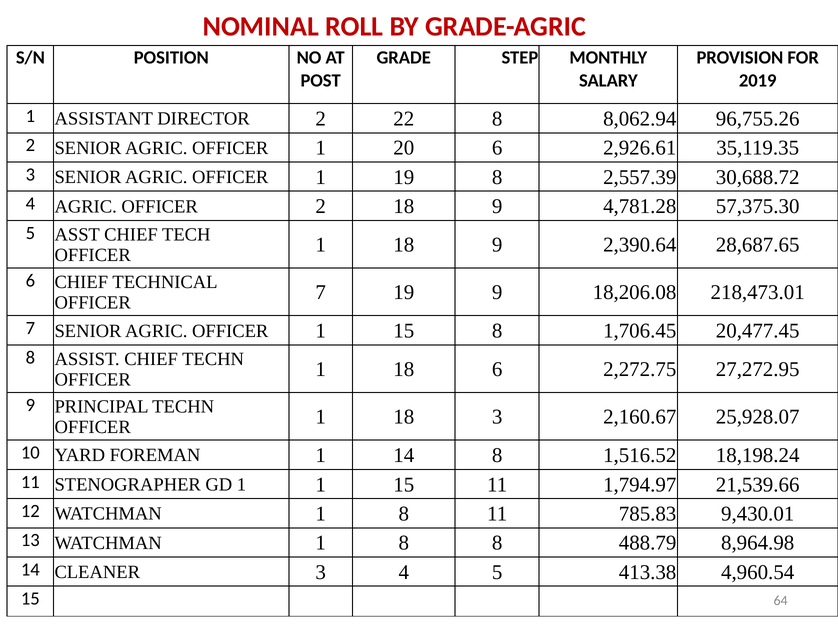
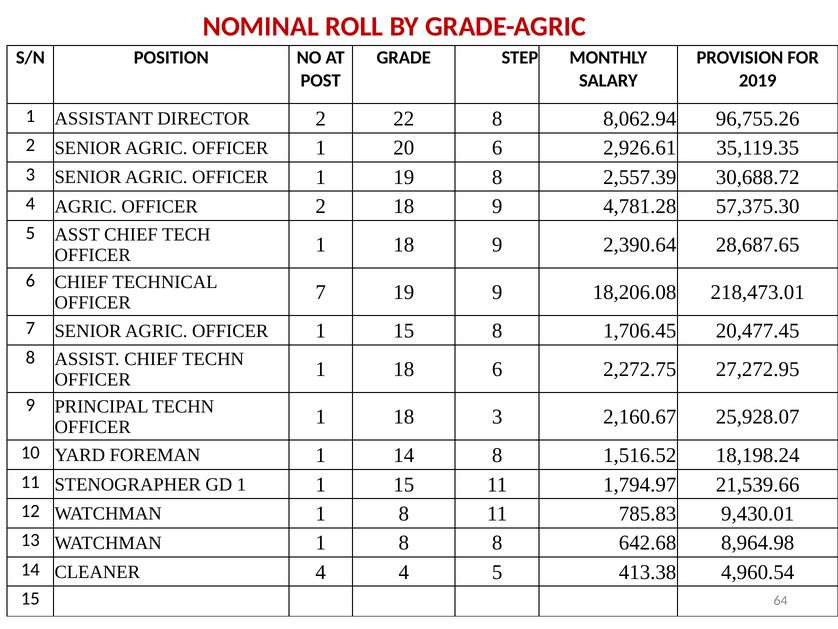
488.79: 488.79 -> 642.68 (648, 543)
CLEANER 3: 3 -> 4 (321, 572)
